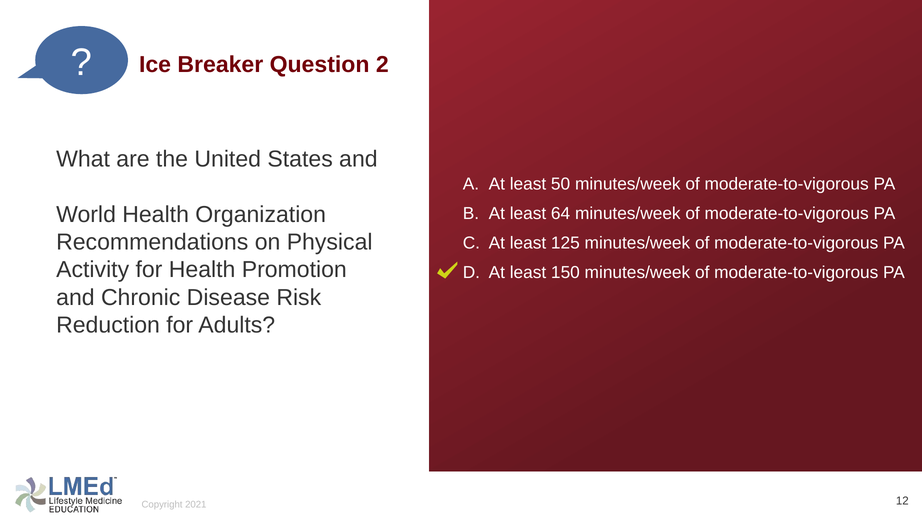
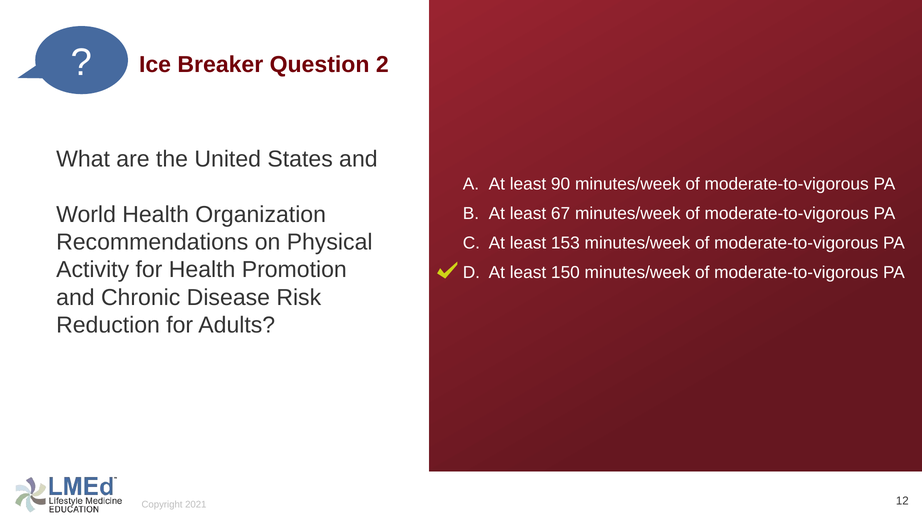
50: 50 -> 90 (561, 184)
64: 64 -> 67 (561, 213)
125: 125 -> 153 (565, 243)
